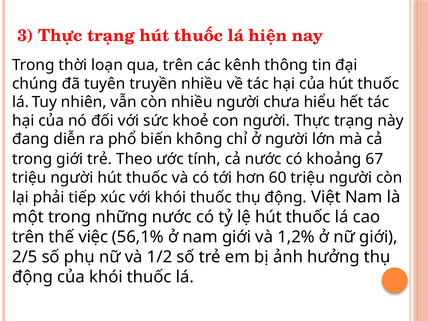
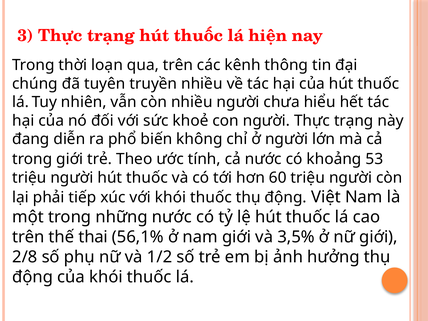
67: 67 -> 53 (374, 159)
việc: việc -> thai (93, 237)
1,2%: 1,2% -> 3,5% (296, 237)
2/5: 2/5 -> 2/8 (25, 257)
